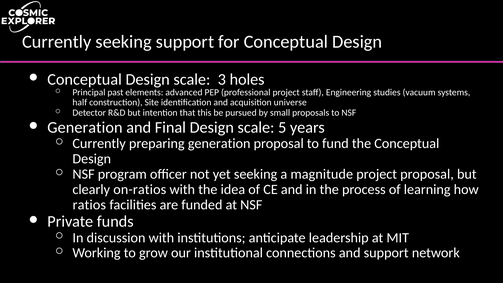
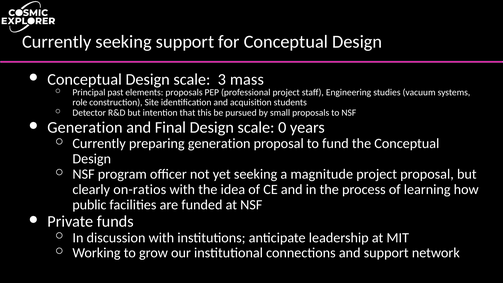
holes: holes -> mass (247, 79)
elements advanced: advanced -> proposals (184, 92)
half: half -> role (80, 102)
universe: universe -> students (290, 102)
5: 5 -> 0 (282, 127)
ratios: ratios -> public (89, 205)
